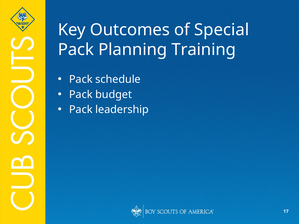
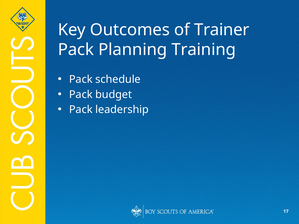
Special: Special -> Trainer (222, 30)
